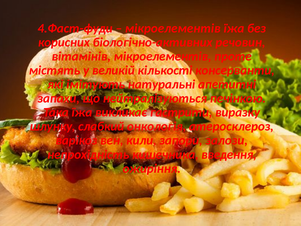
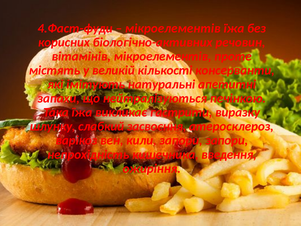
онкологія: онкологія -> засвоєння (157, 126)
запори залози: залози -> запори (227, 140)
